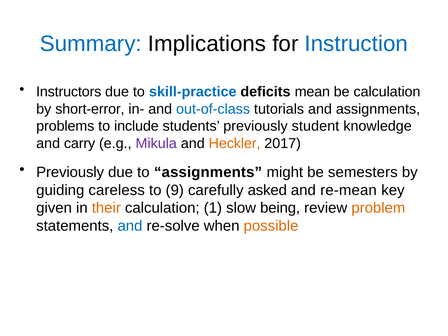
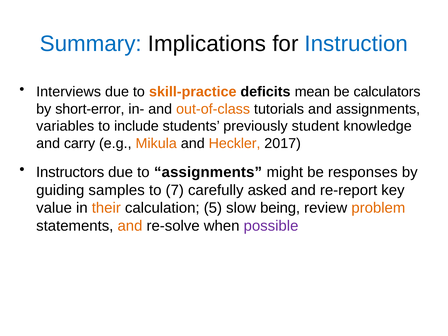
Instructors: Instructors -> Interviews (69, 92)
skill-practice colour: blue -> orange (193, 92)
be calculation: calculation -> calculators (387, 92)
out-of-class colour: blue -> orange (213, 109)
problems: problems -> variables (65, 126)
Mikula colour: purple -> orange (156, 143)
Previously: Previously -> Instructors (70, 172)
semesters: semesters -> responses (363, 172)
careless: careless -> samples (117, 190)
9: 9 -> 7 (175, 190)
re-mean: re-mean -> re-report (349, 190)
given: given -> value (54, 208)
1: 1 -> 5 (213, 208)
and colour: blue -> orange (130, 226)
possible colour: orange -> purple (271, 226)
